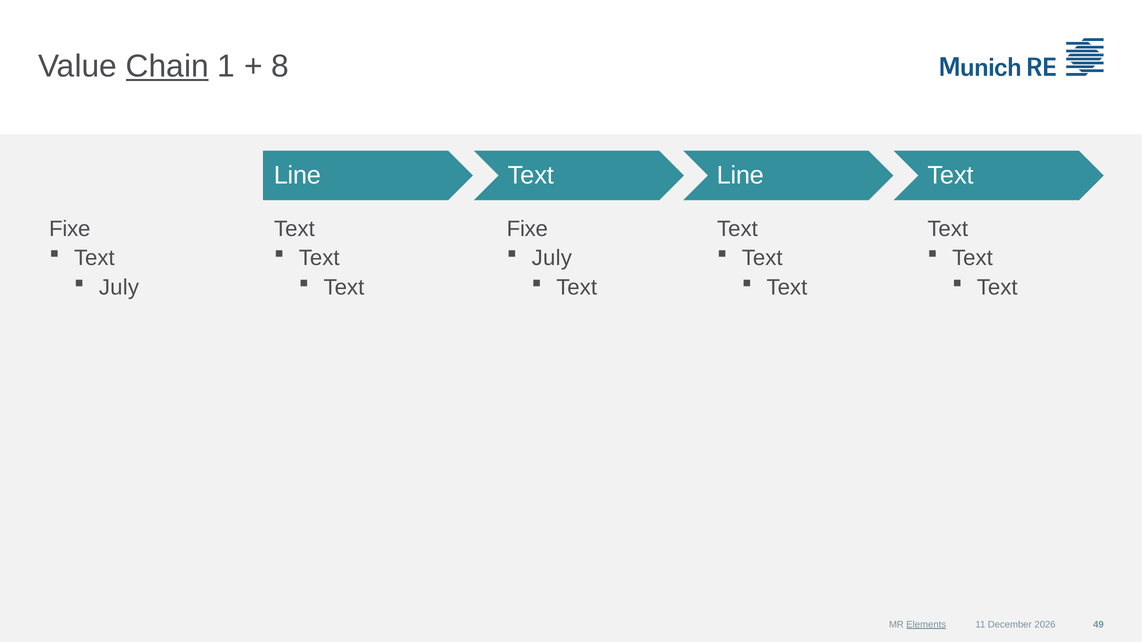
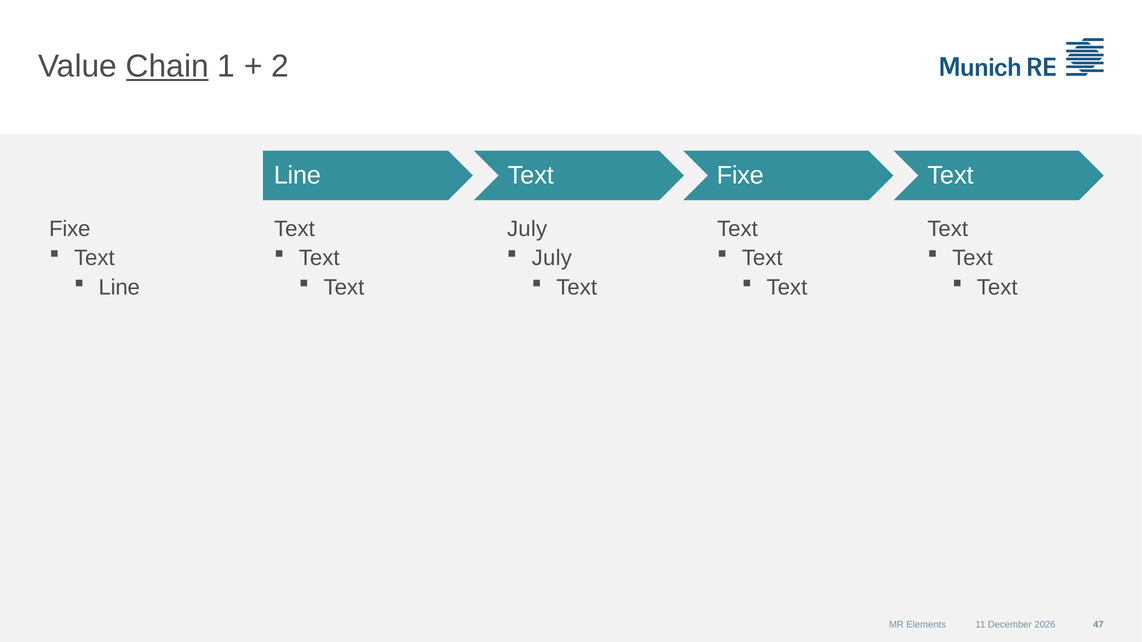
8: 8 -> 2 (280, 66)
Line: Line -> Fixe (740, 175)
Fixe: Fixe -> July (527, 229)
July: July -> Line (119, 288)
Elements underline: present -> none (926, 625)
49: 49 -> 47 (1098, 625)
